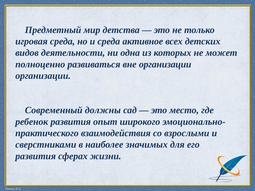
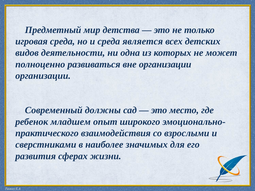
активное: активное -> является (143, 41)
ребенок развития: развития -> младшем (71, 122)
